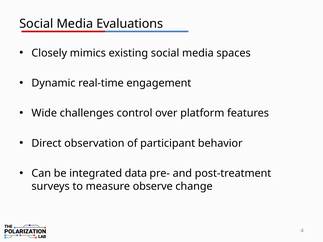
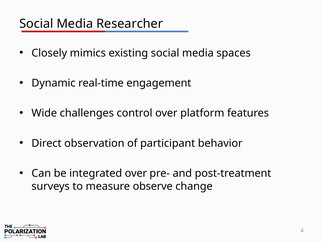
Evaluations: Evaluations -> Researcher (130, 24)
integrated data: data -> over (136, 174)
